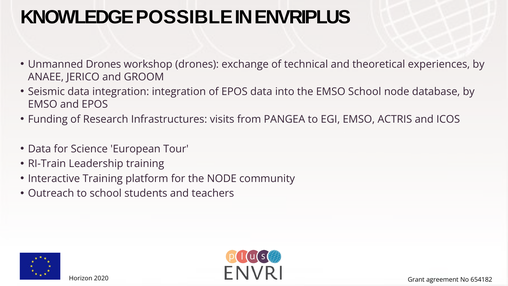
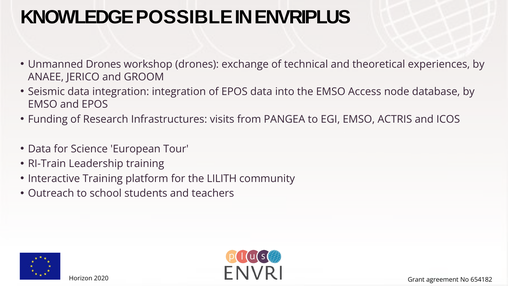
EMSO School: School -> Access (365, 92)
the NODE: NODE -> LILITH (222, 178)
